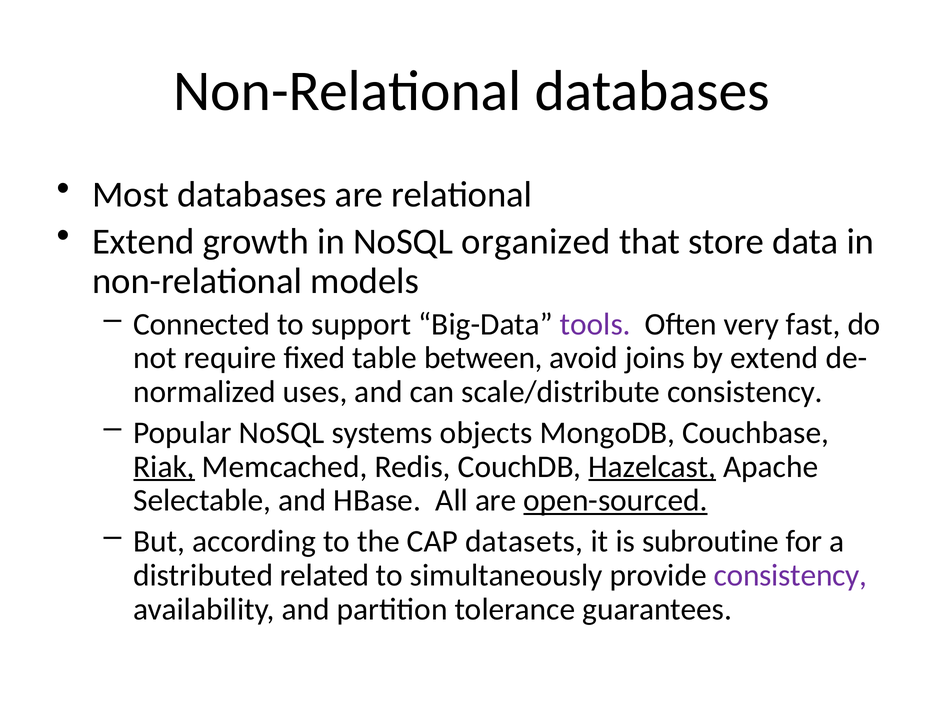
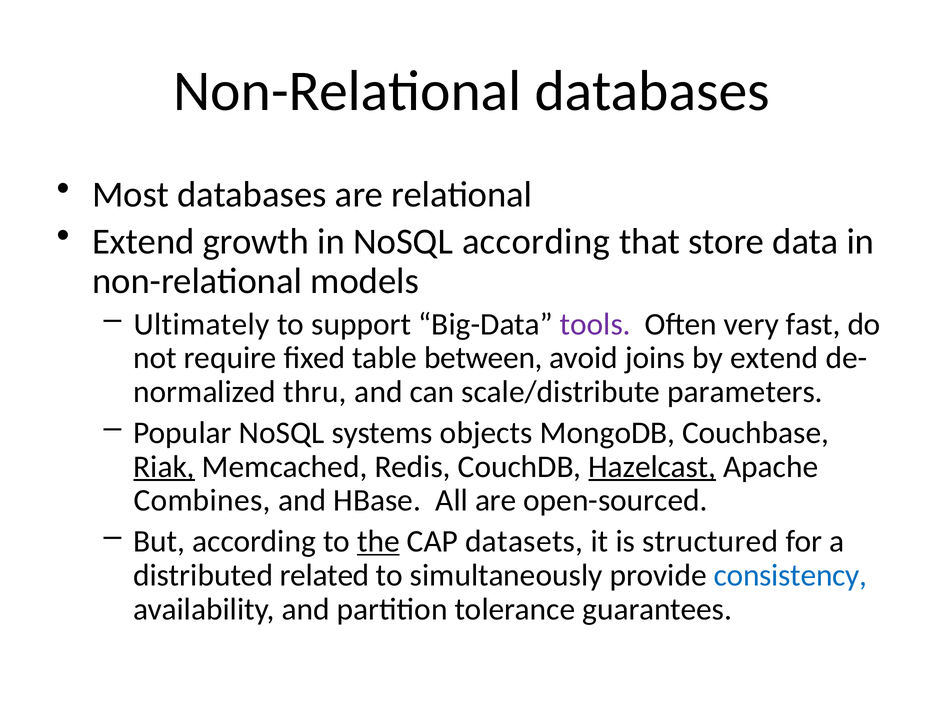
NoSQL organized: organized -> according (536, 242)
Connected: Connected -> Ultimately (202, 324)
uses: uses -> thru (315, 392)
scale/distribute consistency: consistency -> parameters (745, 392)
Selectable: Selectable -> Combines (202, 501)
open-sourced underline: present -> none (615, 501)
the underline: none -> present (378, 541)
subroutine: subroutine -> structured (710, 541)
consistency colour: purple -> blue (790, 575)
